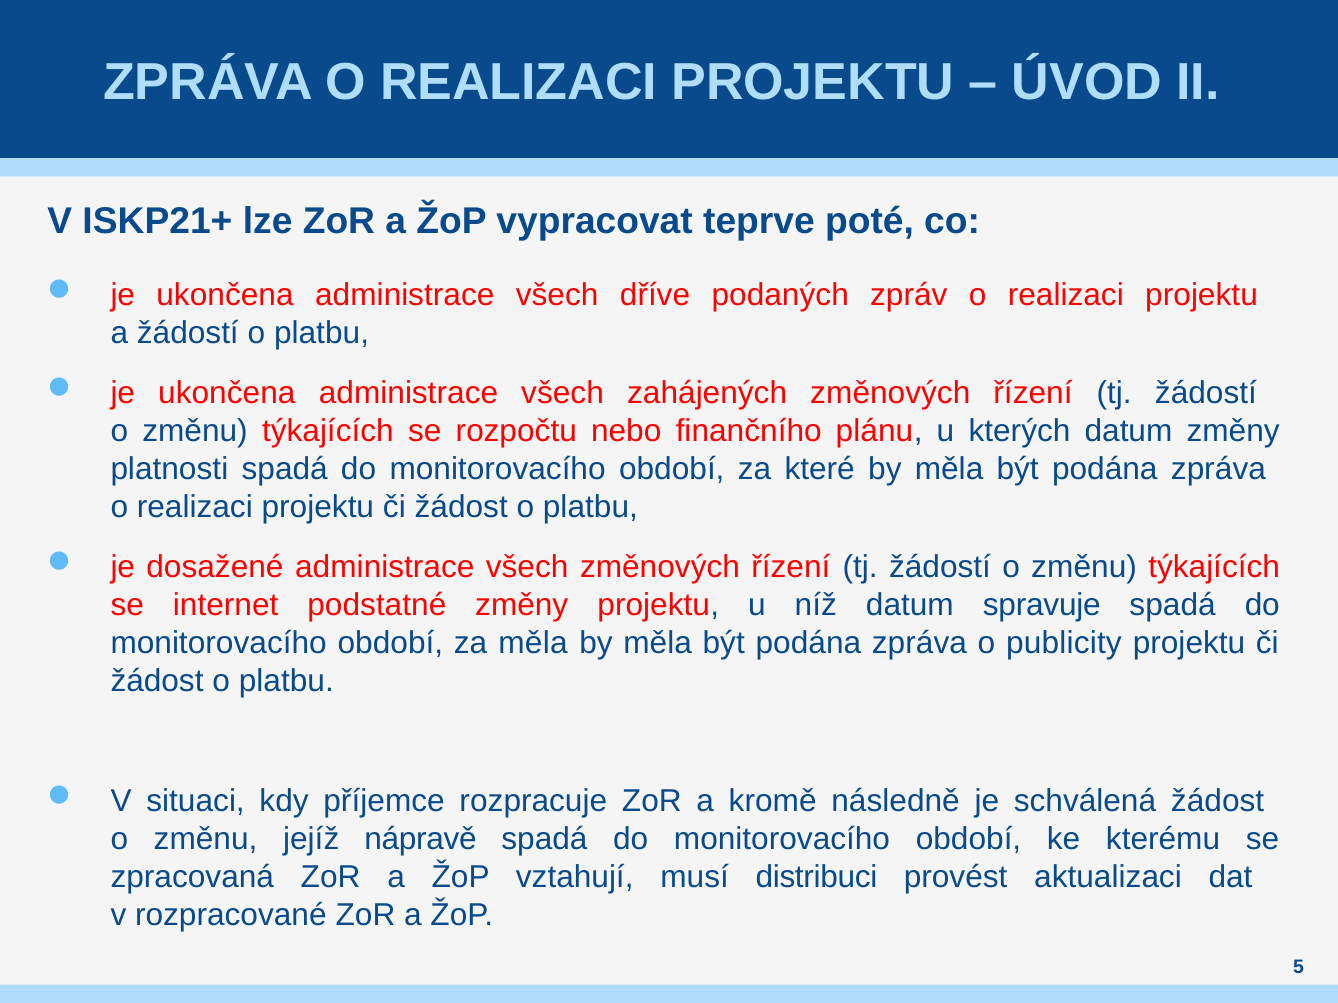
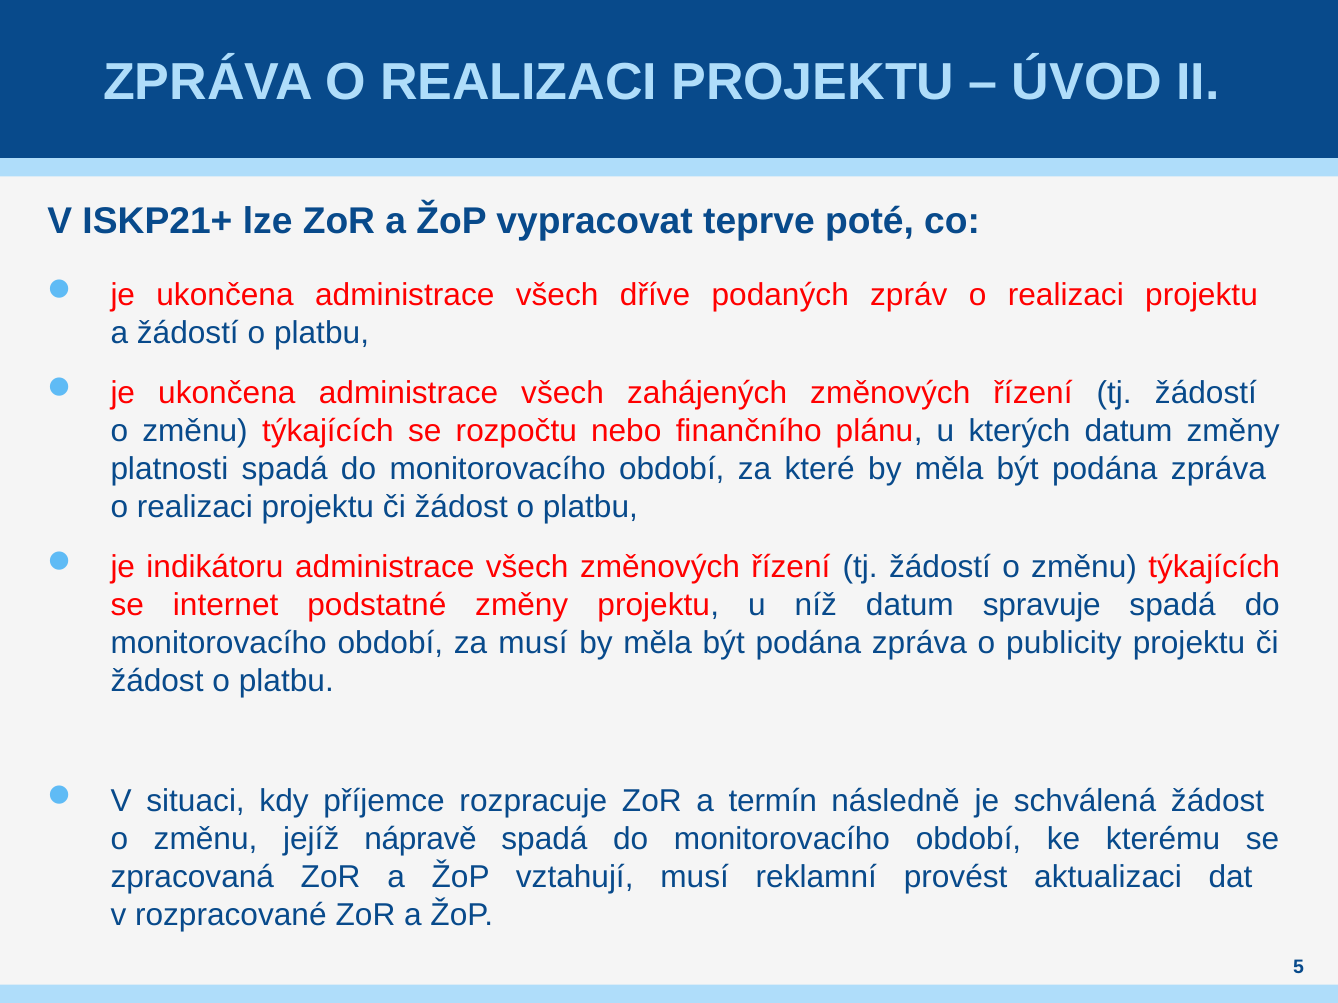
dosažené: dosažené -> indikátoru (215, 568)
za měla: měla -> musí (533, 644)
kromě: kromě -> termín (773, 802)
distribuci: distribuci -> reklamní (816, 878)
